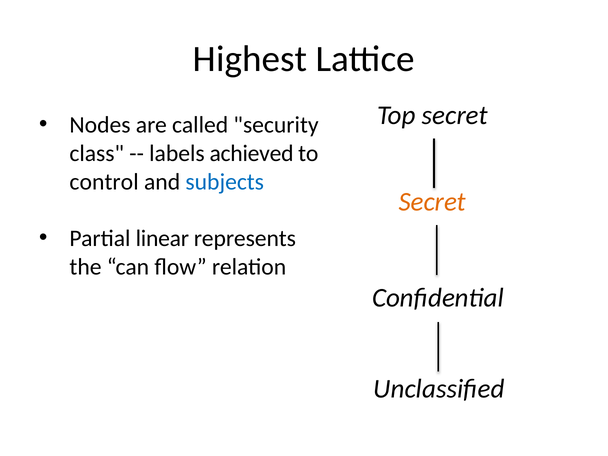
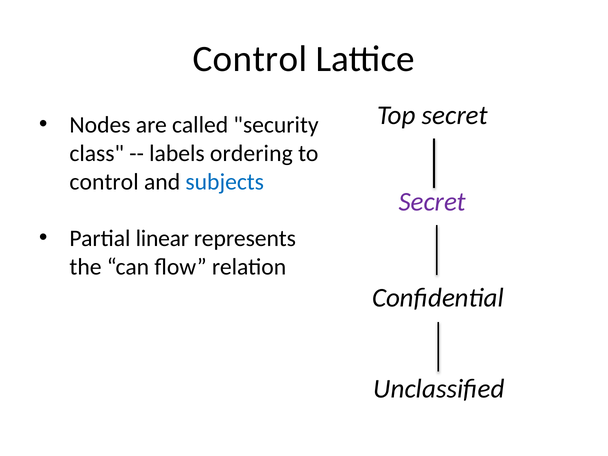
Highest: Highest -> Control (250, 59)
achieved: achieved -> ordering (251, 153)
Secret colour: orange -> purple (432, 202)
